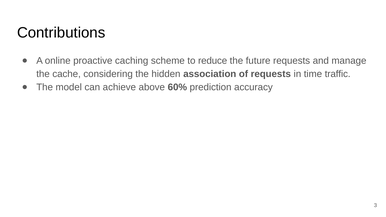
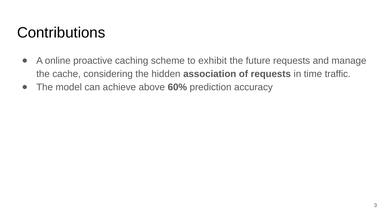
reduce: reduce -> exhibit (213, 61)
